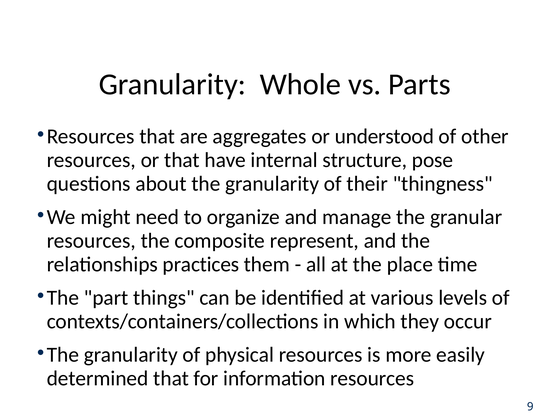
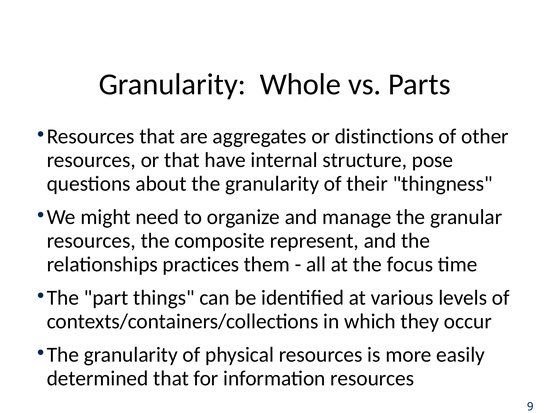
understood: understood -> distinctions (384, 136)
place: place -> focus (410, 264)
